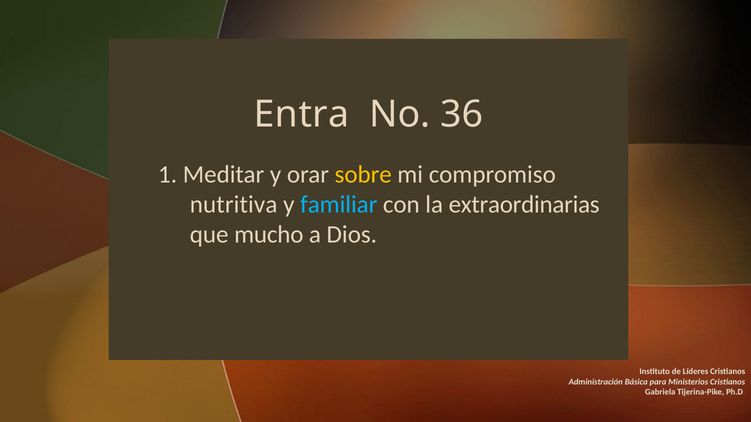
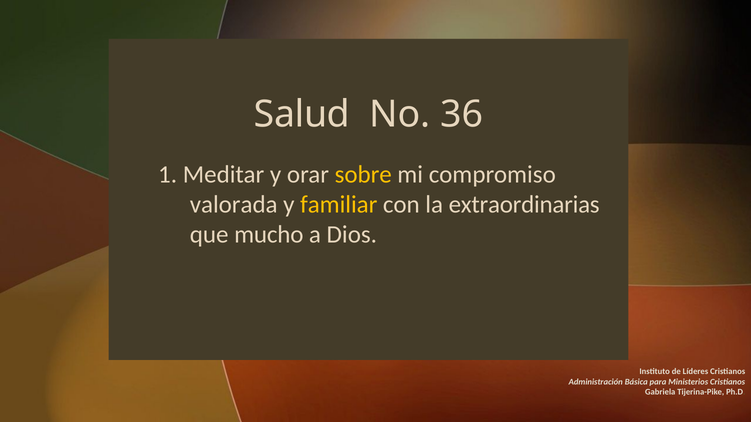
Entra: Entra -> Salud (302, 115)
nutritiva: nutritiva -> valorada (234, 205)
familiar colour: light blue -> yellow (339, 205)
